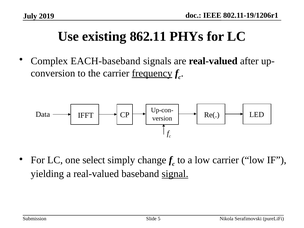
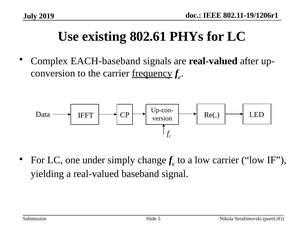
862.11: 862.11 -> 802.61 (148, 36)
select: select -> under (94, 160)
signal underline: present -> none (175, 174)
